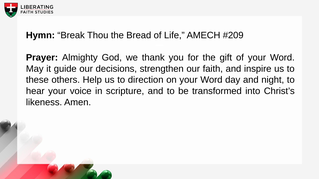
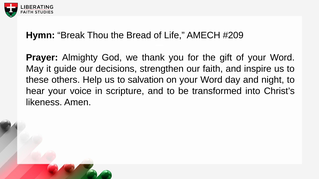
direction: direction -> salvation (146, 80)
